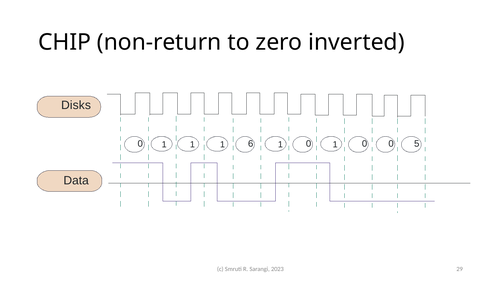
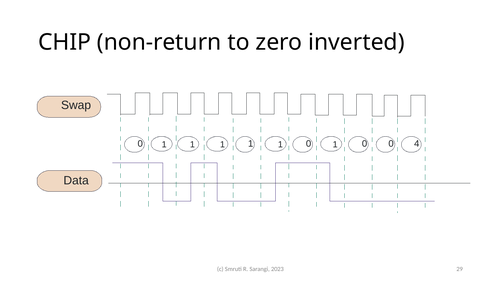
Disks: Disks -> Swap (76, 105)
0 1 1 6: 6 -> 1 (251, 144)
5: 5 -> 4 (417, 144)
